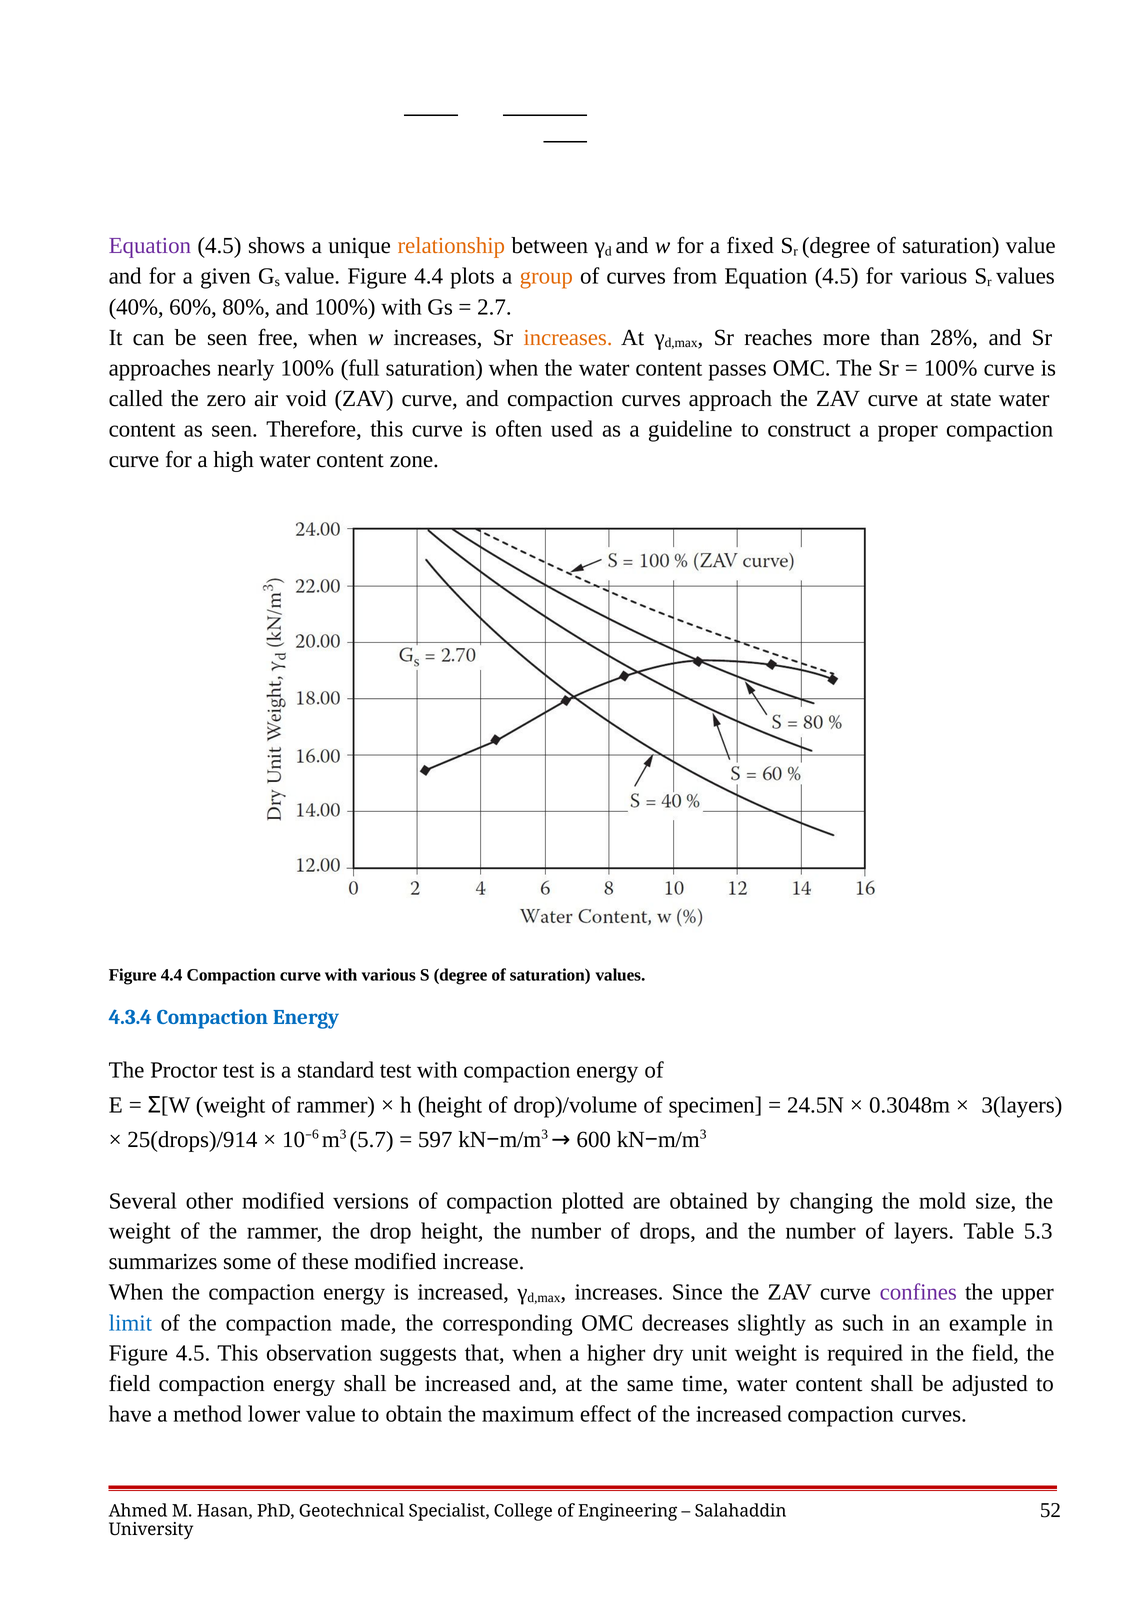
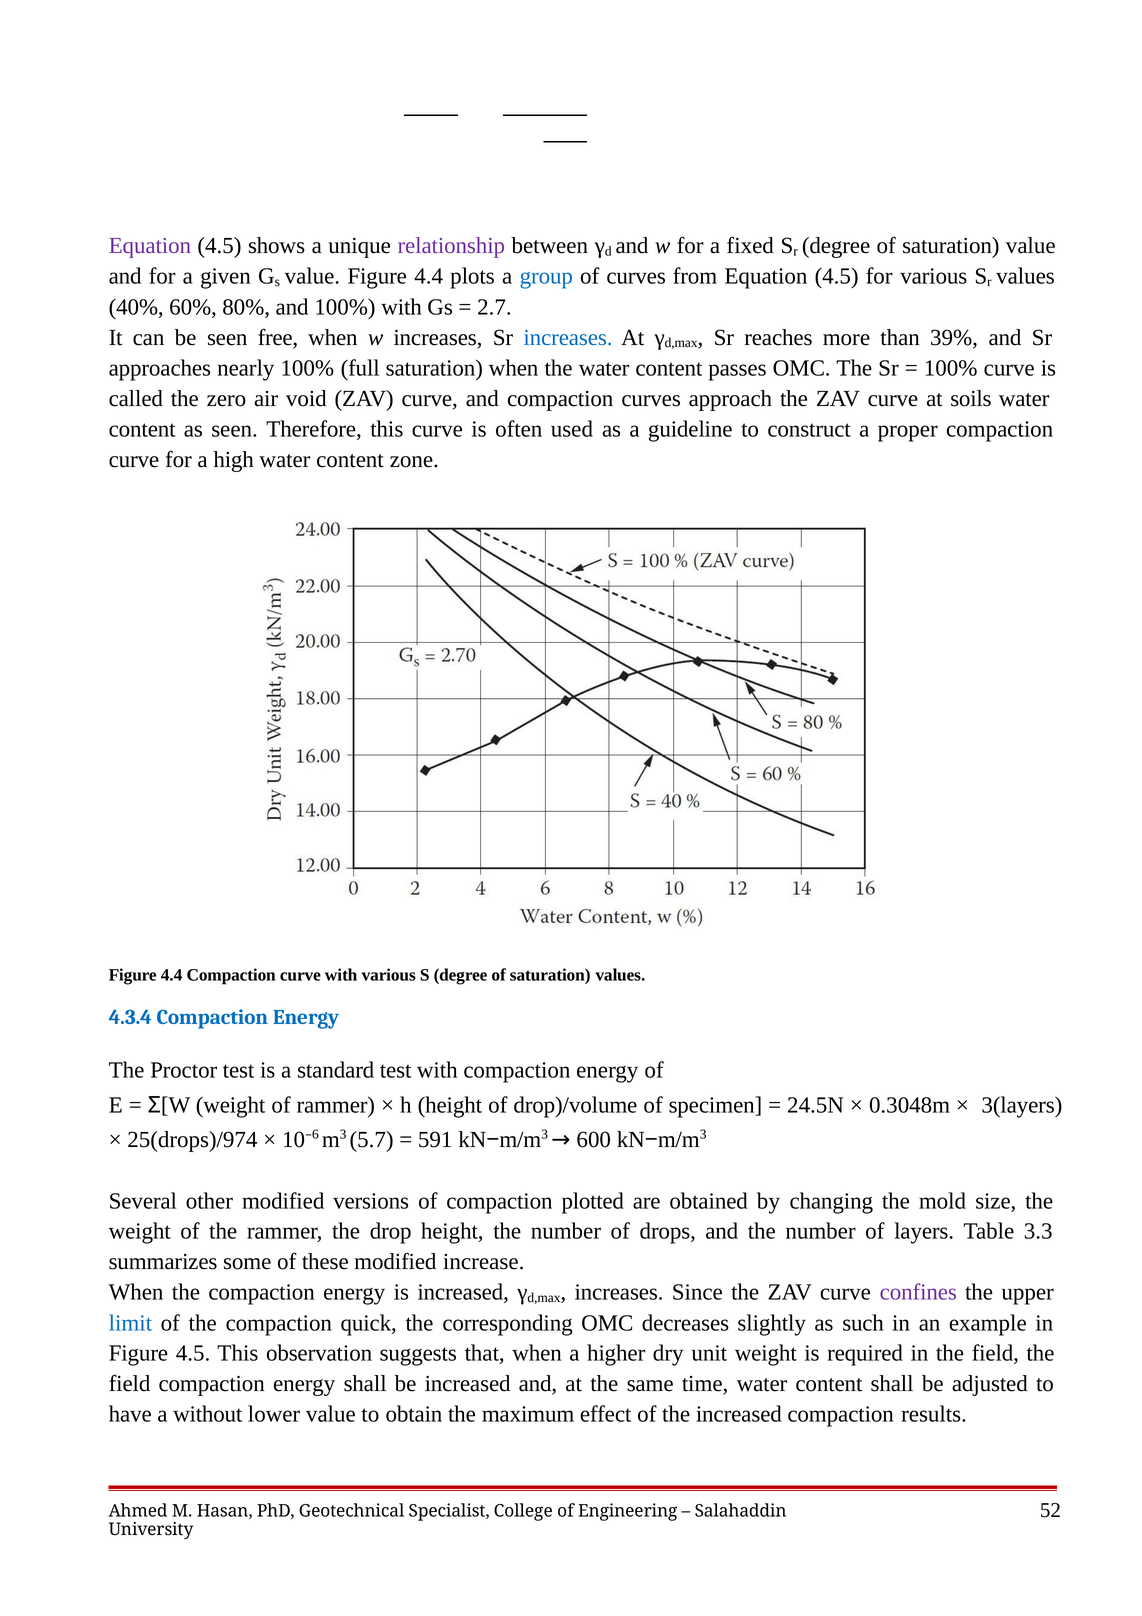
relationship colour: orange -> purple (451, 246)
group colour: orange -> blue (546, 276)
increases colour: orange -> blue (568, 338)
28%: 28% -> 39% (954, 338)
state: state -> soils (971, 399)
25(drops)/914: 25(drops)/914 -> 25(drops)/974 (192, 1140)
597: 597 -> 591 (435, 1140)
5.3: 5.3 -> 3.3 (1038, 1231)
made: made -> quick (369, 1323)
method: method -> without (208, 1414)
increased compaction curves: curves -> results (934, 1414)
